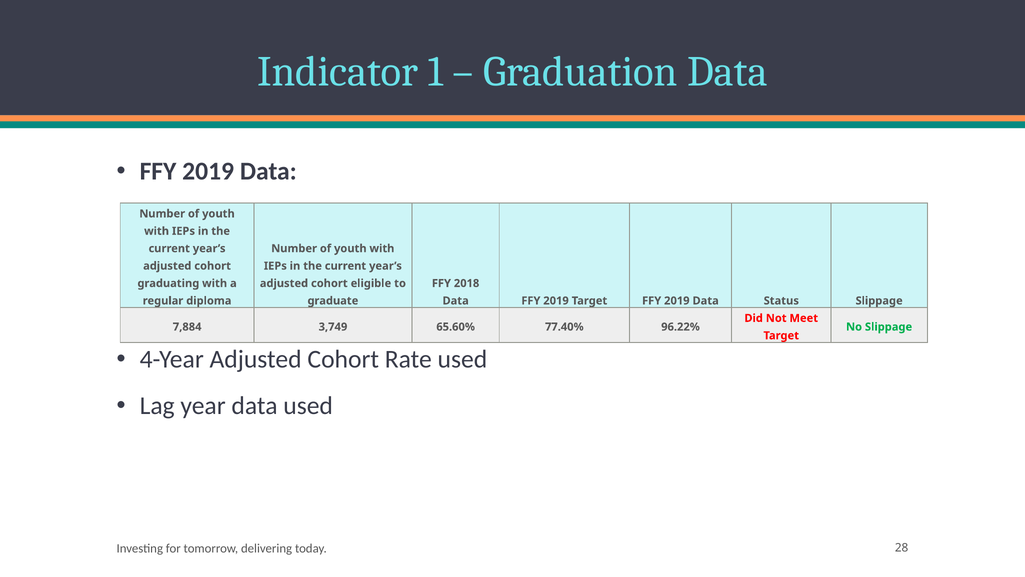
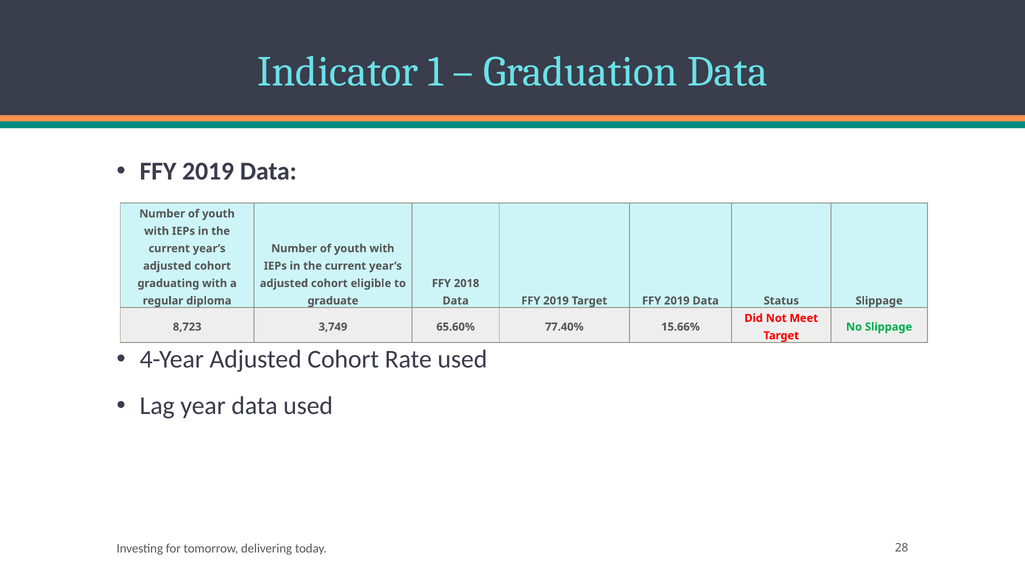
7,884: 7,884 -> 8,723 (187, 327)
96.22%: 96.22% -> 15.66% (681, 327)
